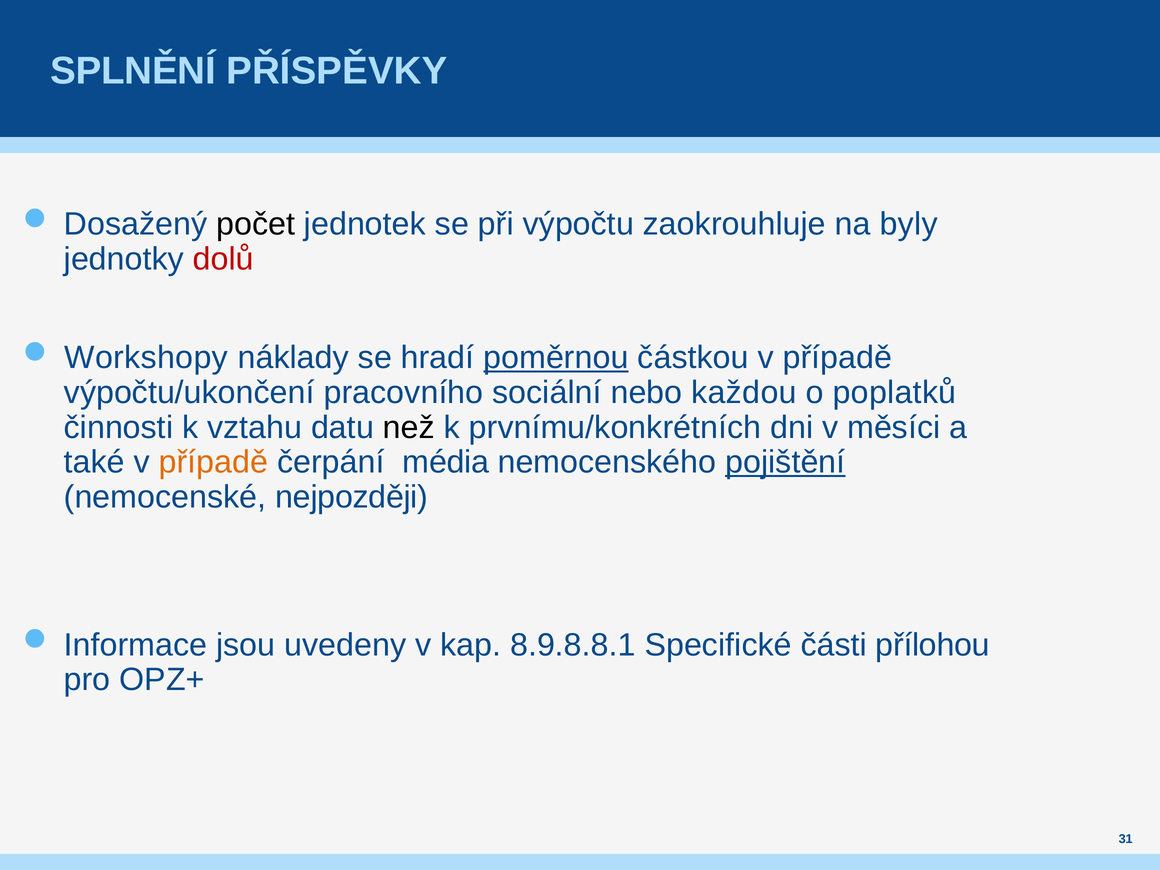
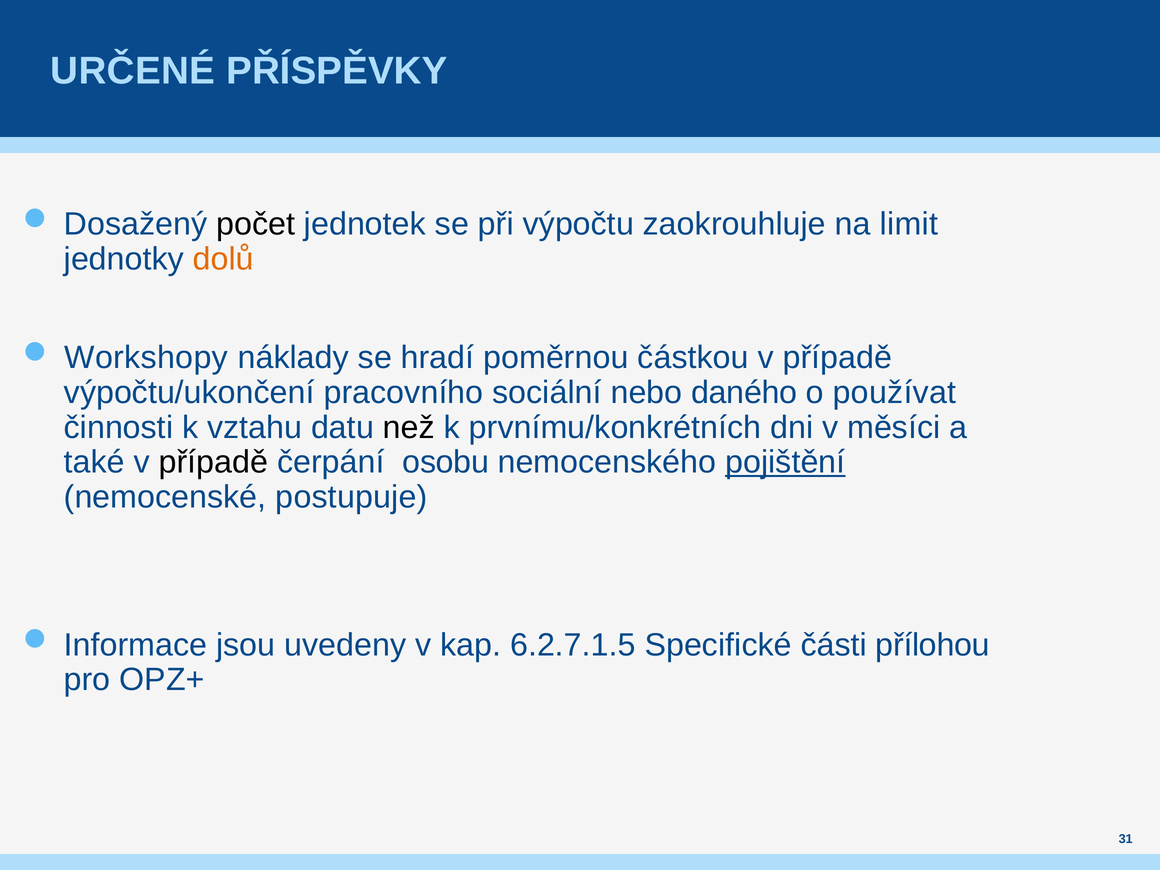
SPLNĚNÍ: SPLNĚNÍ -> URČENÉ (133, 71)
byly: byly -> limit (909, 224)
dolů colour: red -> orange (223, 259)
poměrnou underline: present -> none (556, 358)
každou: každou -> daného (744, 393)
poplatků: poplatků -> používat (895, 393)
případě colour: orange -> black (213, 462)
média: média -> osobu (446, 462)
nejpozději: nejpozději -> postupuje (351, 497)
8.9.8.8.1: 8.9.8.8.1 -> 6.2.7.1.5 (573, 645)
